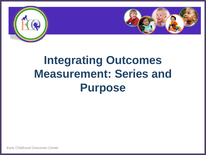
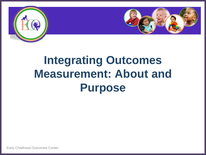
Series: Series -> About (131, 74)
